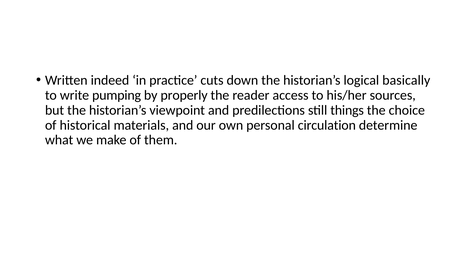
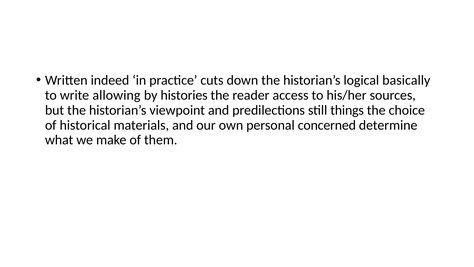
pumping: pumping -> allowing (116, 95)
properly: properly -> histories (184, 95)
circulation: circulation -> concerned (327, 125)
